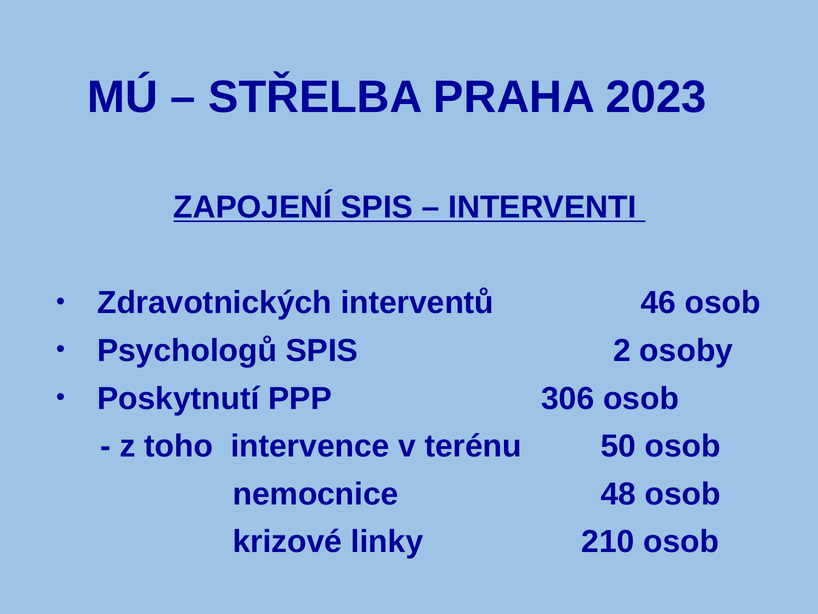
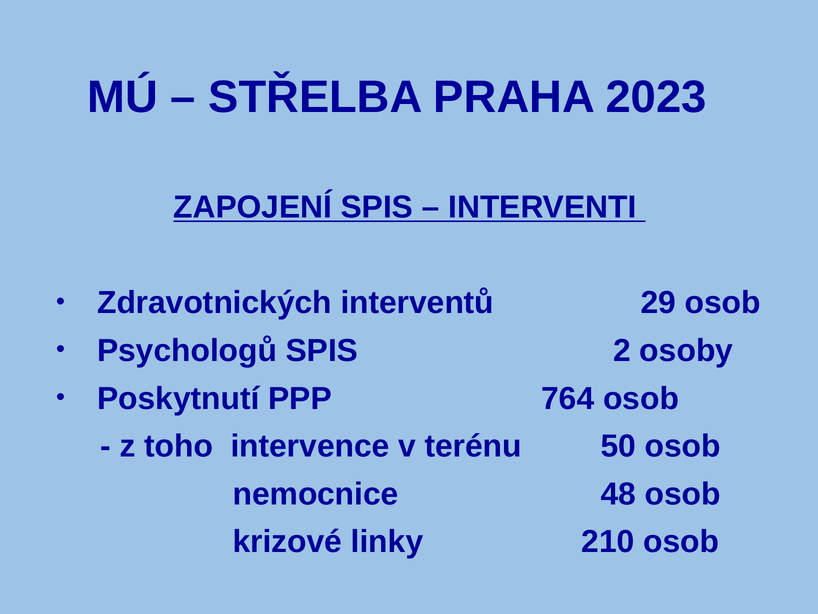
46: 46 -> 29 (658, 303)
306: 306 -> 764 (568, 398)
